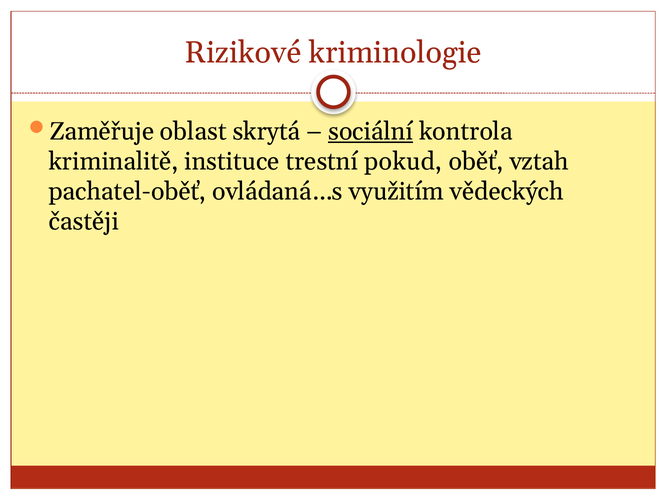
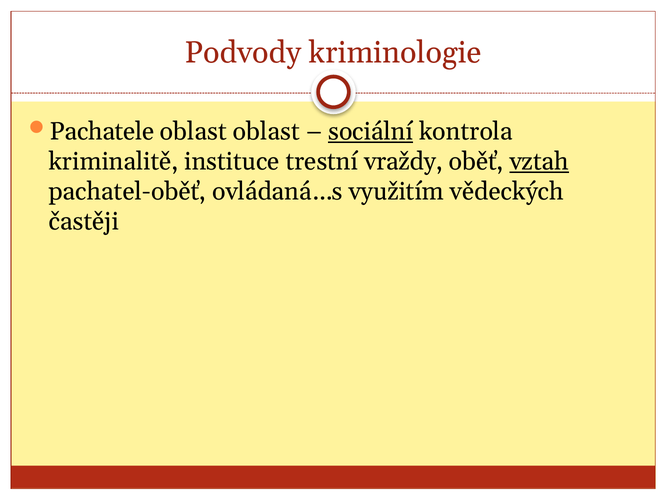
Rizikové: Rizikové -> Podvody (243, 53)
Zaměřuje: Zaměřuje -> Pachatele (102, 131)
oblast skrytá: skrytá -> oblast (266, 131)
pokud: pokud -> vraždy (403, 161)
vztah underline: none -> present (539, 161)
